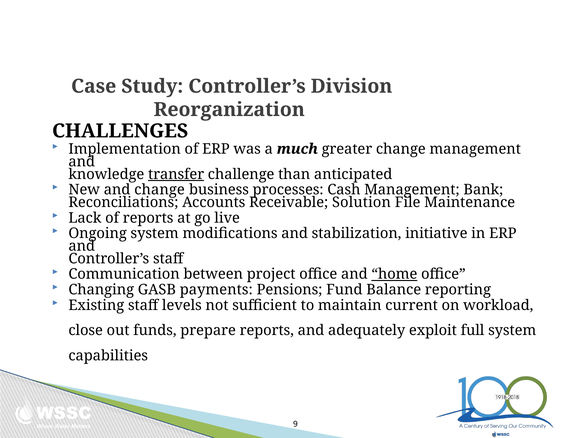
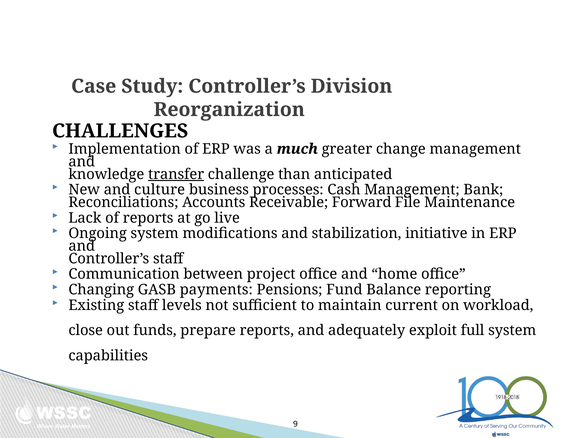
and change: change -> culture (160, 190)
Solution: Solution -> Forward (362, 202)
home underline: present -> none (394, 274)
